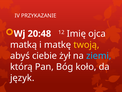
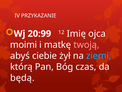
20:48: 20:48 -> 20:99 (39, 34)
matką: matką -> moimi (24, 45)
twoją colour: yellow -> pink (86, 45)
koło: koło -> czas (86, 66)
język: język -> będą (22, 77)
